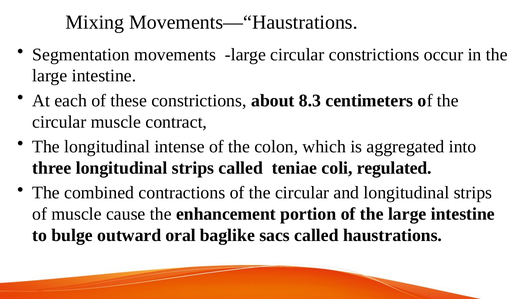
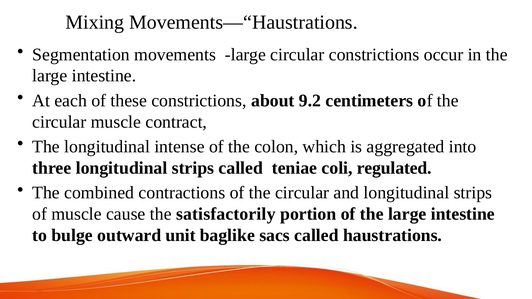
8.3: 8.3 -> 9.2 (310, 101)
enhancement: enhancement -> satisfactorily (226, 214)
oral: oral -> unit (181, 235)
